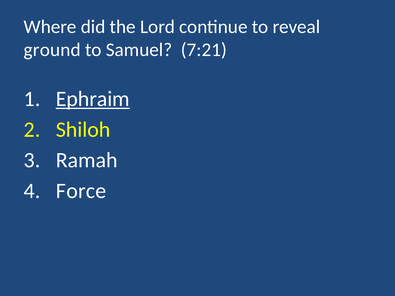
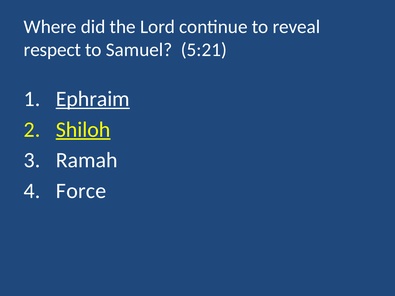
ground: ground -> respect (52, 50)
7:21: 7:21 -> 5:21 (204, 50)
Shiloh underline: none -> present (83, 130)
